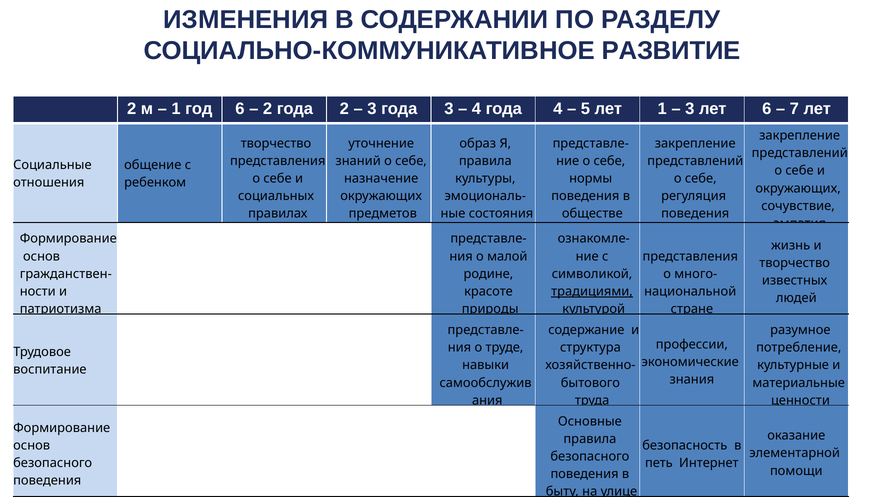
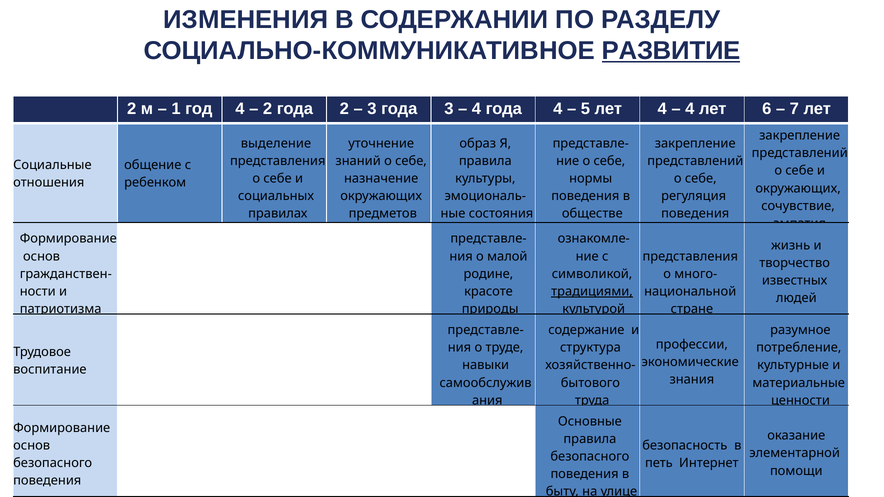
РАЗВИТИЕ underline: none -> present (671, 51)
год 6: 6 -> 4 (240, 109)
лет 1: 1 -> 4 (662, 109)
3: 3 -> 4 (690, 109)
творчество: творчество -> выделение (276, 143)
